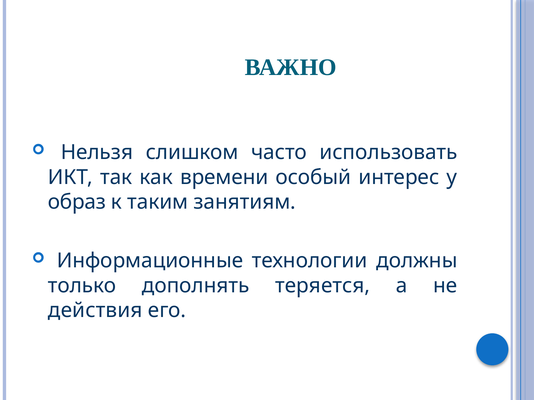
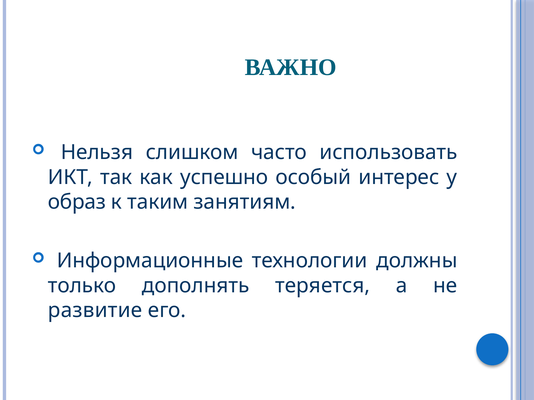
времени: времени -> успешно (224, 178)
действия: действия -> развитие (95, 311)
